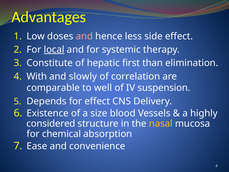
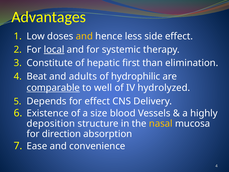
and colour: pink -> yellow (84, 36)
With: With -> Beat (37, 76)
slowly: slowly -> adults (83, 76)
correlation: correlation -> hydrophilic (136, 76)
comparable underline: none -> present (53, 88)
suspension: suspension -> hydrolyzed (164, 88)
considered: considered -> deposition (51, 123)
chemical: chemical -> direction (62, 134)
